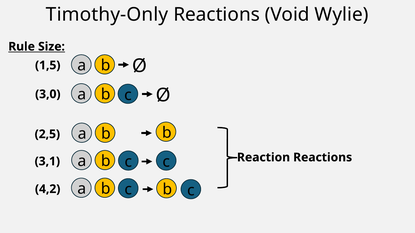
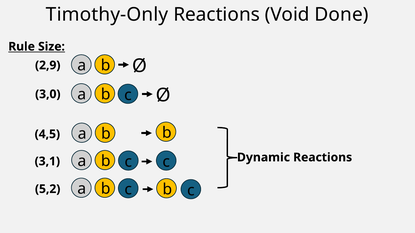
Wylie: Wylie -> Done (342, 15)
1,5: 1,5 -> 2,9 (48, 65)
2,5: 2,5 -> 4,5 (47, 134)
Reaction: Reaction -> Dynamic (264, 158)
4,2: 4,2 -> 5,2 (48, 189)
